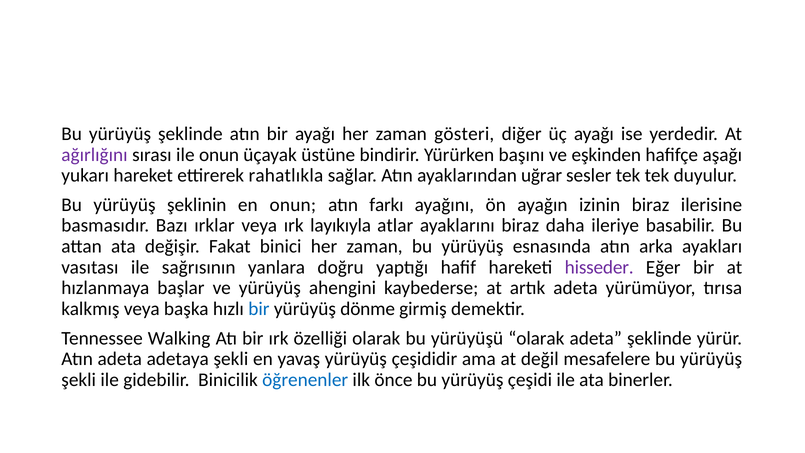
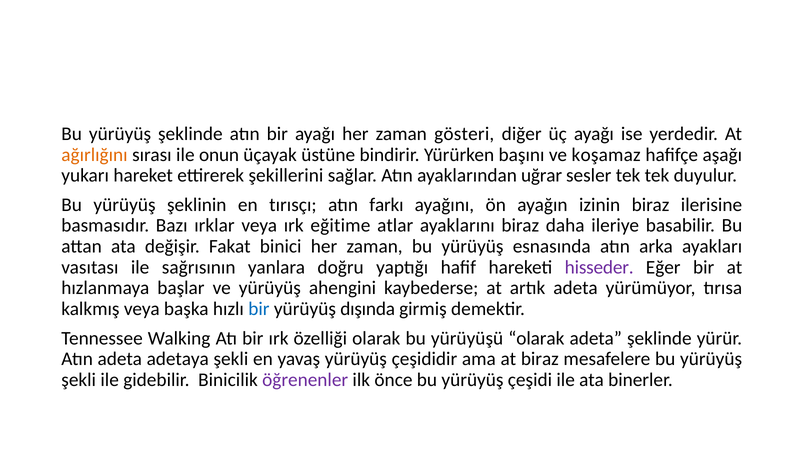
ağırlığını colour: purple -> orange (94, 155)
eşkinden: eşkinden -> koşamaz (606, 155)
rahatlıkla: rahatlıkla -> şekillerini (286, 175)
en onun: onun -> tırısçı (293, 205)
layıkıyla: layıkıyla -> eğitime (340, 226)
dönme: dönme -> dışında (368, 309)
at değil: değil -> biraz (540, 359)
öğrenenler colour: blue -> purple (305, 380)
